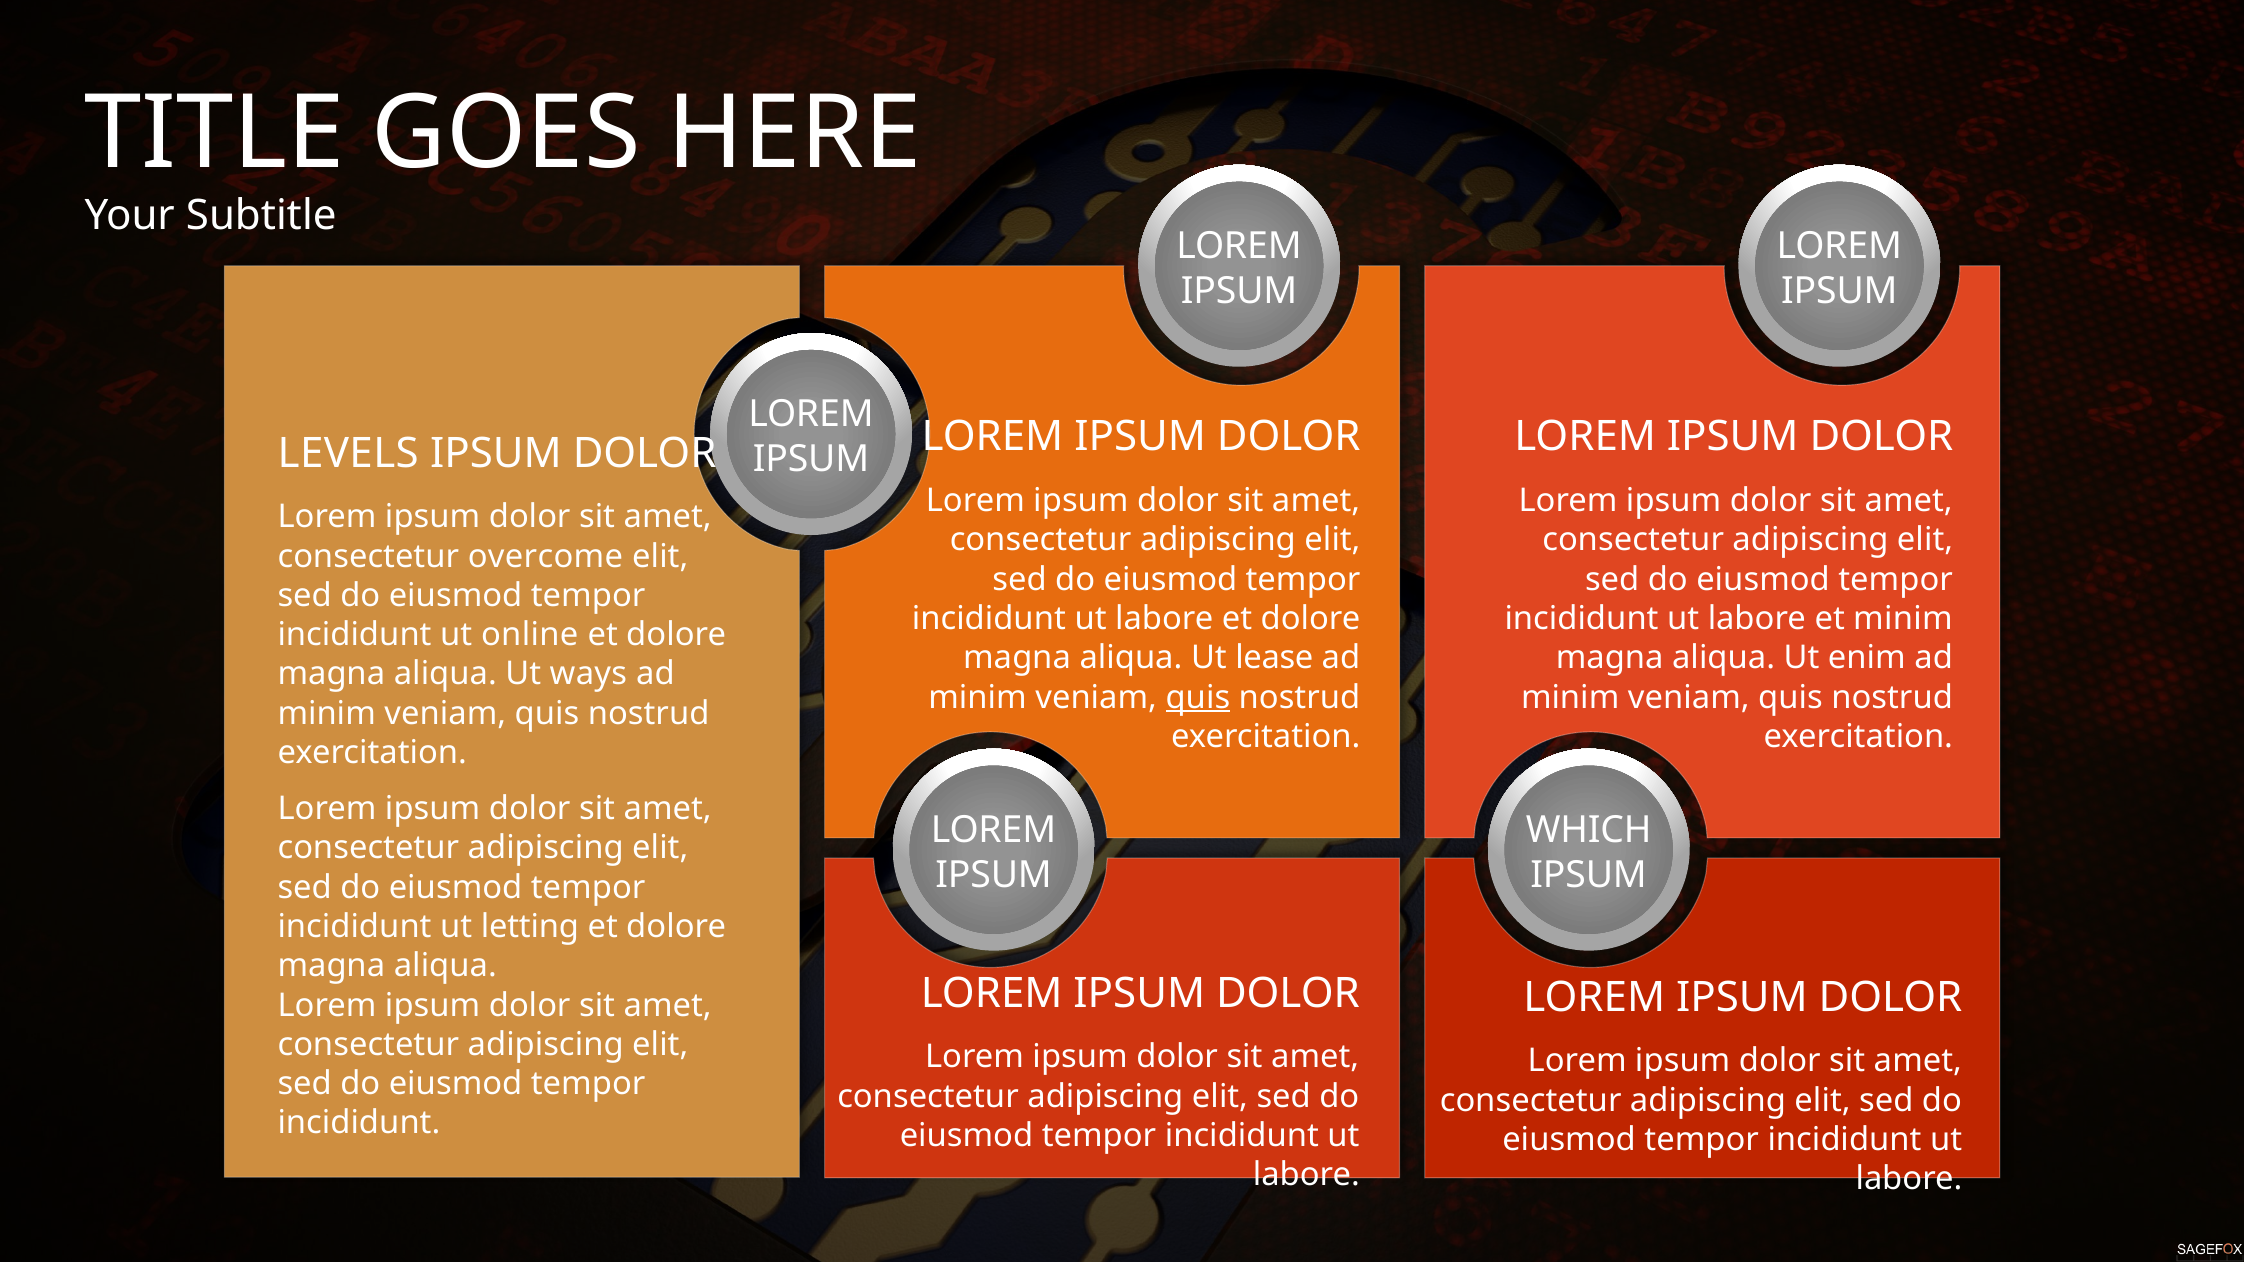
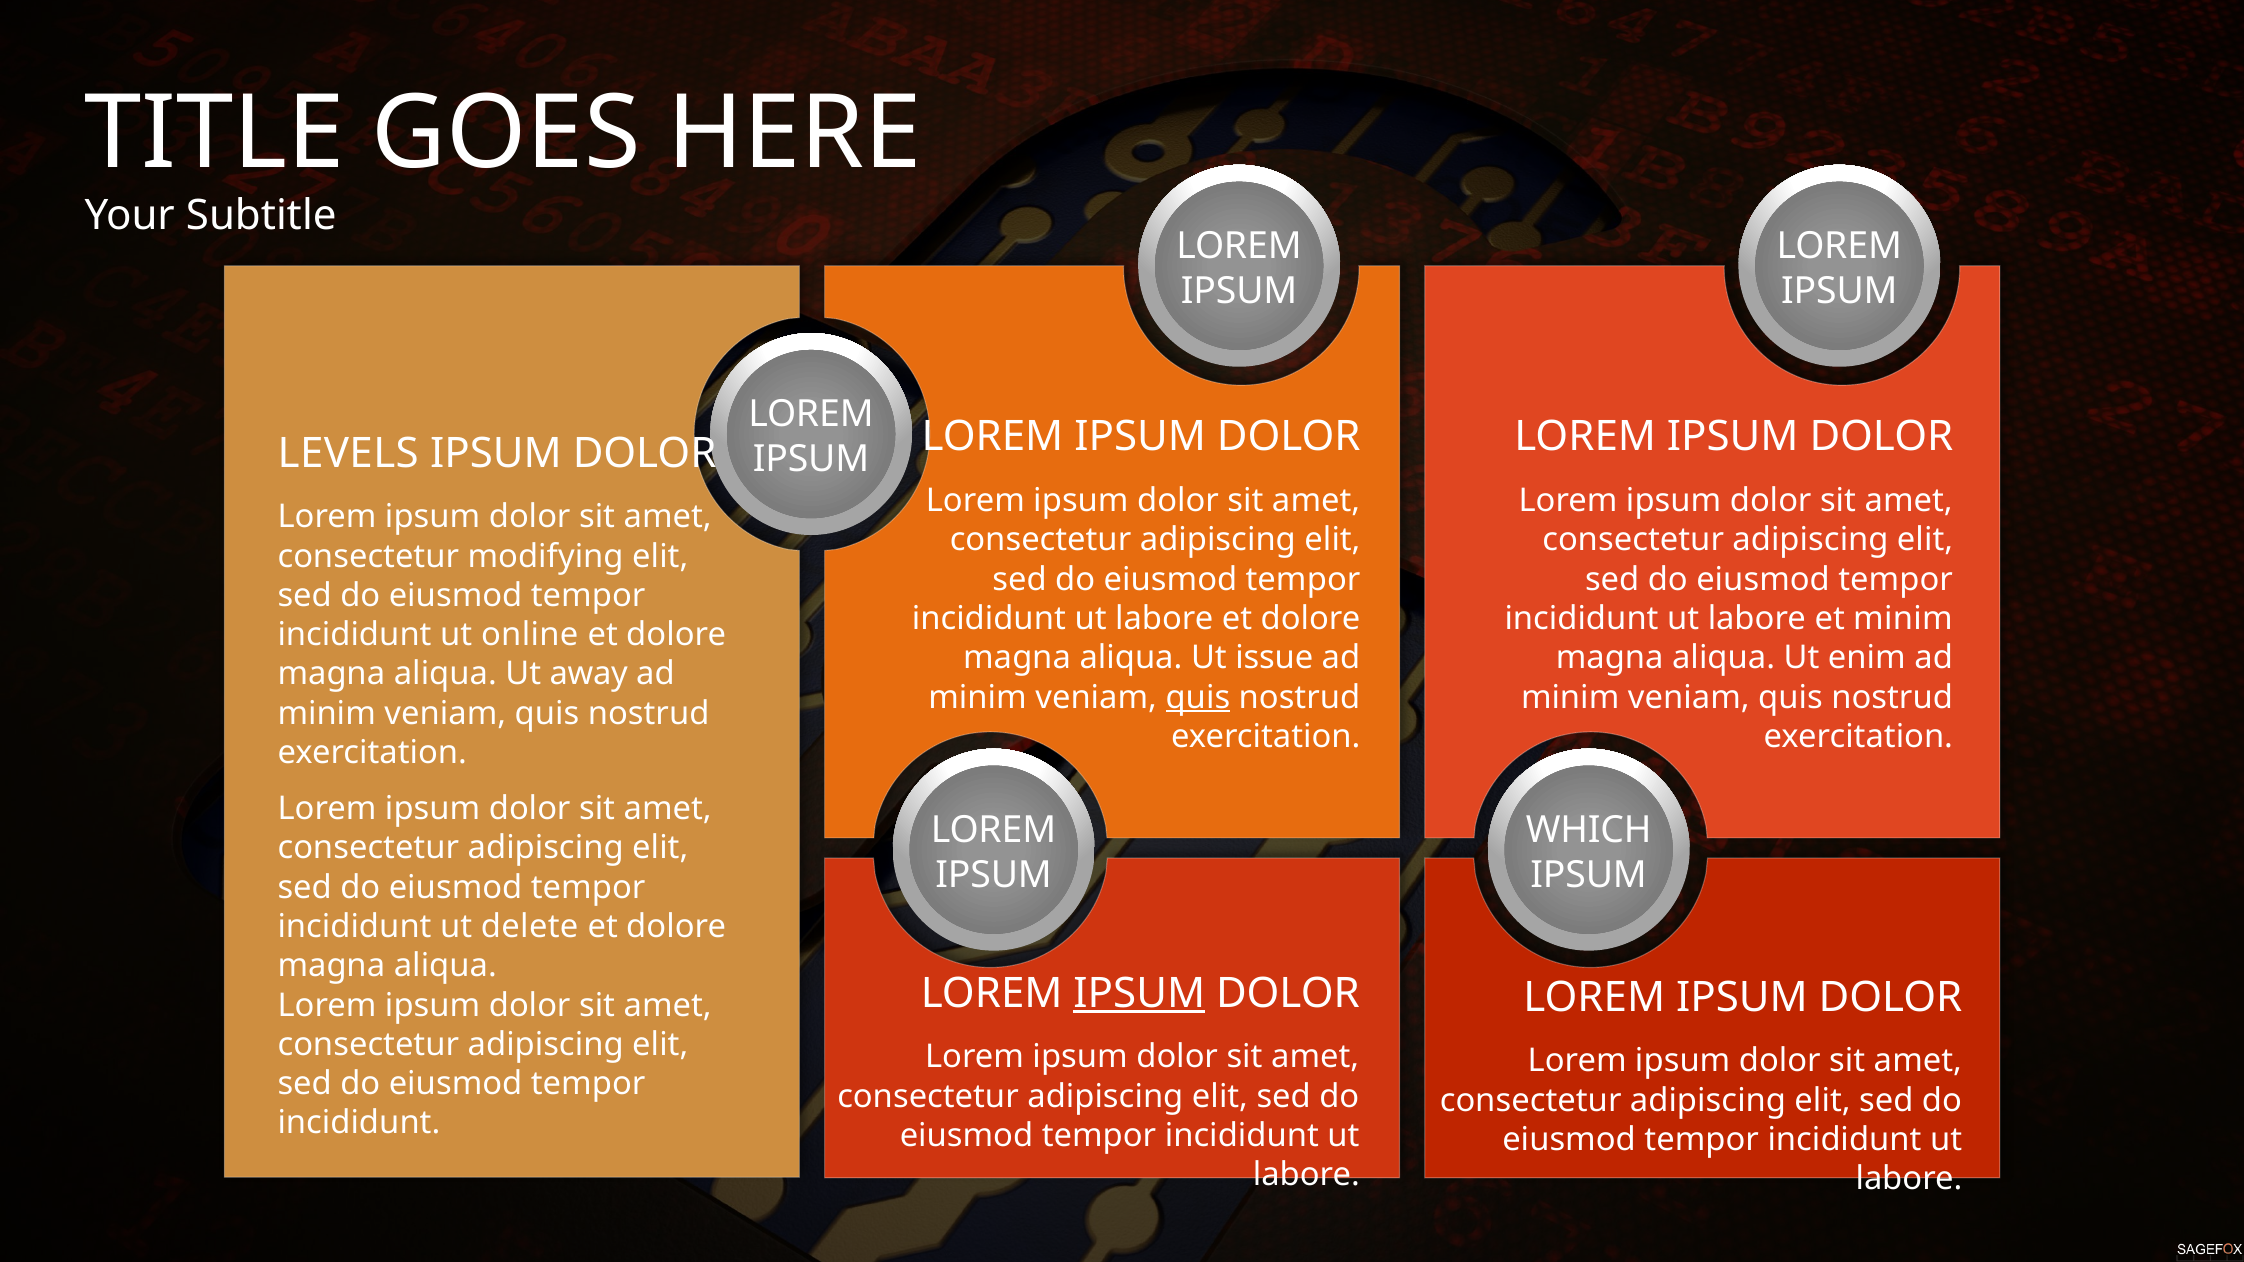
overcome: overcome -> modifying (546, 556)
lease: lease -> issue (1274, 658)
ways: ways -> away (589, 674)
letting: letting -> delete (530, 927)
IPSUM underline: none -> present (1139, 993)
